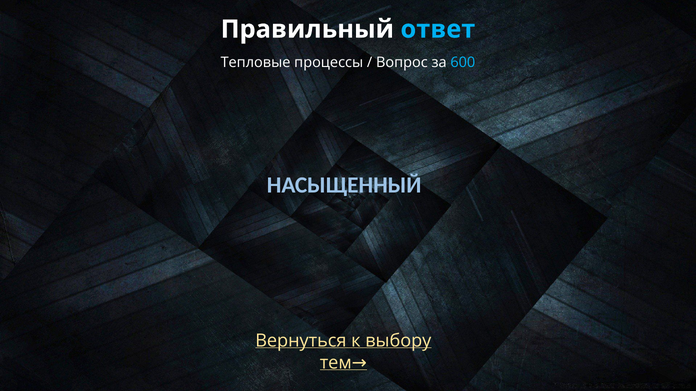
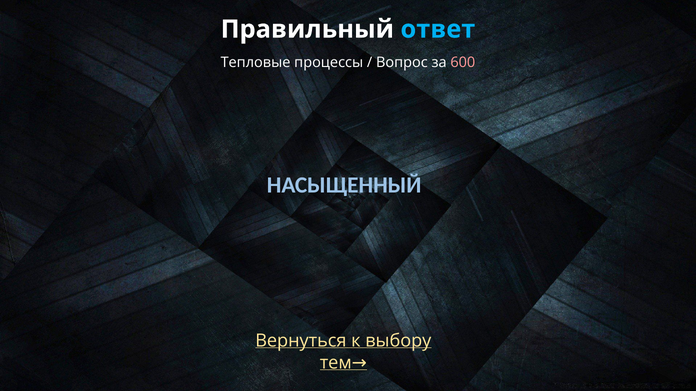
600 colour: light blue -> pink (463, 63)
